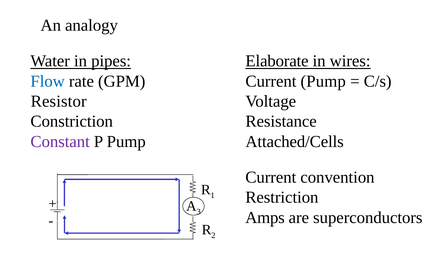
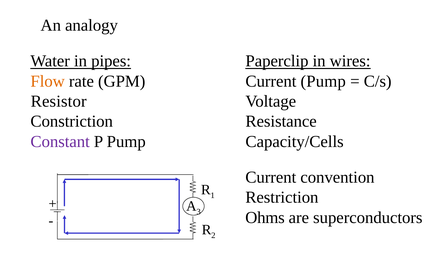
Elaborate: Elaborate -> Paperclip (277, 61)
Flow colour: blue -> orange (48, 81)
Attached/Cells: Attached/Cells -> Capacity/Cells (295, 141)
Amps: Amps -> Ohms (265, 217)
